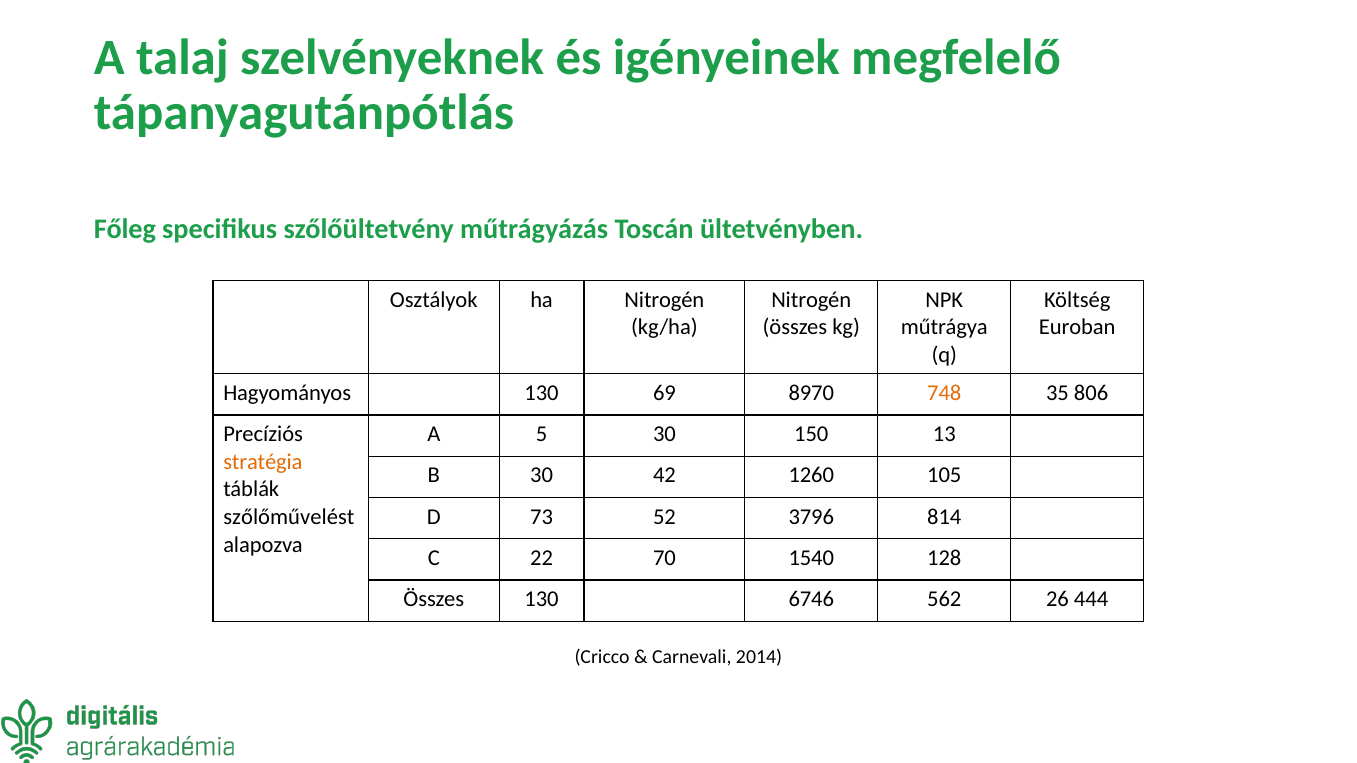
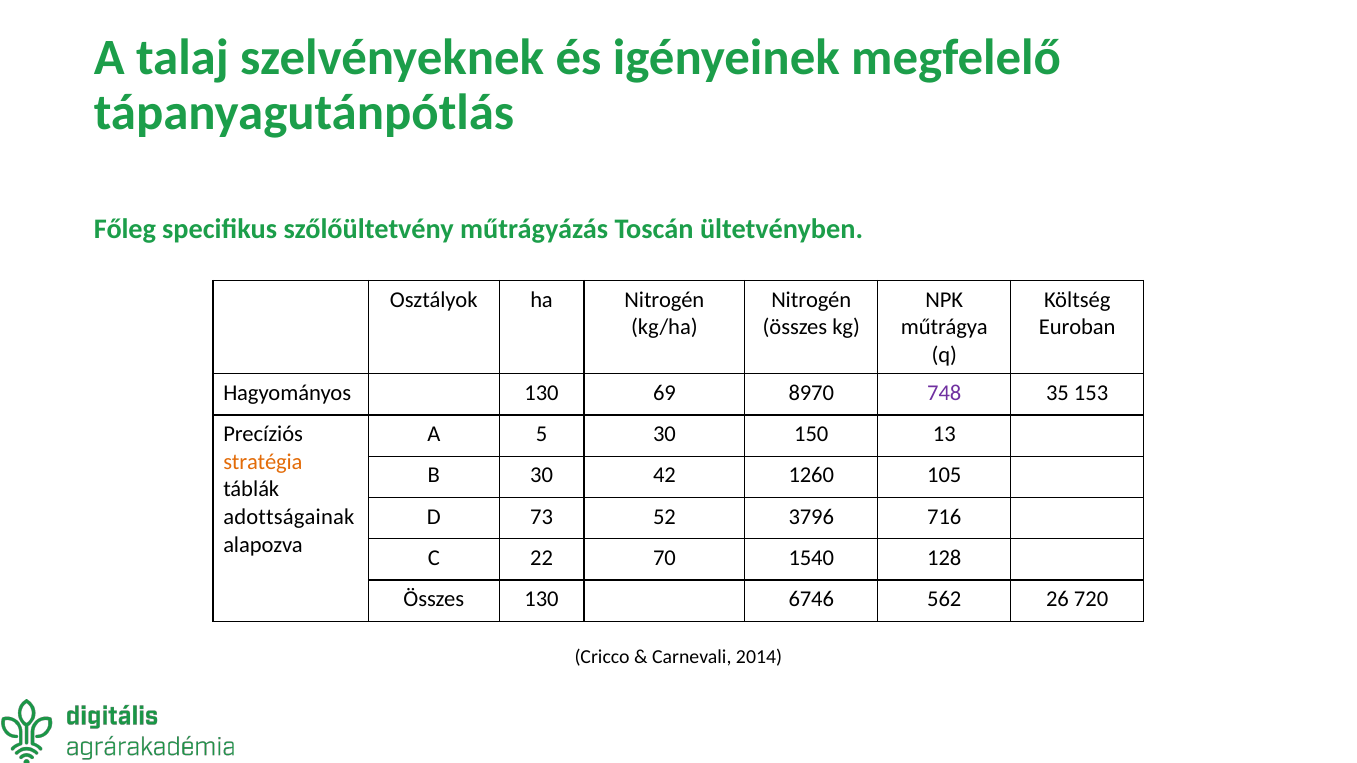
748 colour: orange -> purple (944, 393)
806: 806 -> 153 (1091, 393)
814: 814 -> 716 (944, 517)
szőlőművelést: szőlőművelést -> adottságainak (289, 517)
444: 444 -> 720 (1091, 599)
